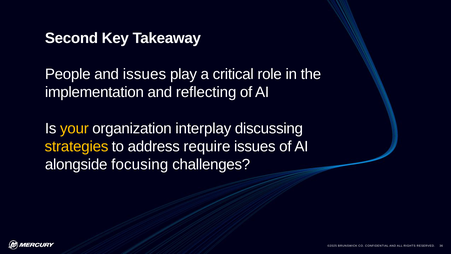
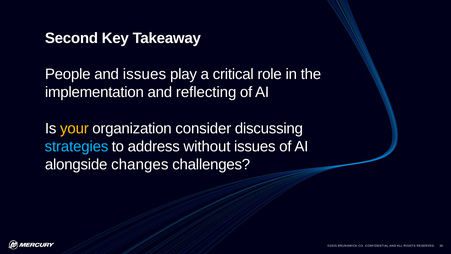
interplay: interplay -> consider (203, 128)
strategies colour: yellow -> light blue (77, 146)
require: require -> without (207, 146)
focusing: focusing -> changes (140, 164)
